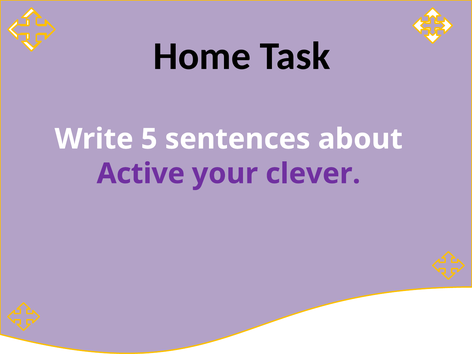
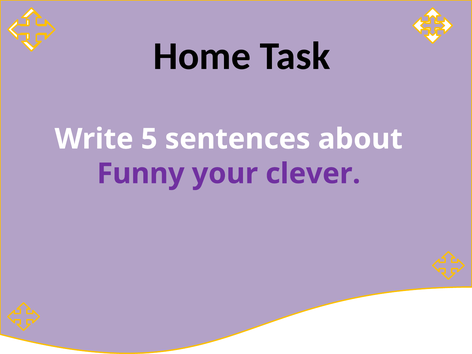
Active: Active -> Funny (141, 174)
